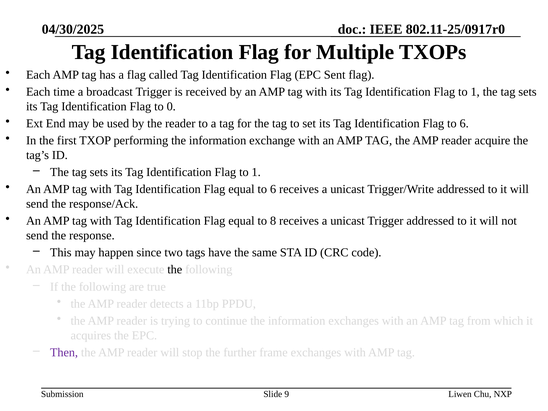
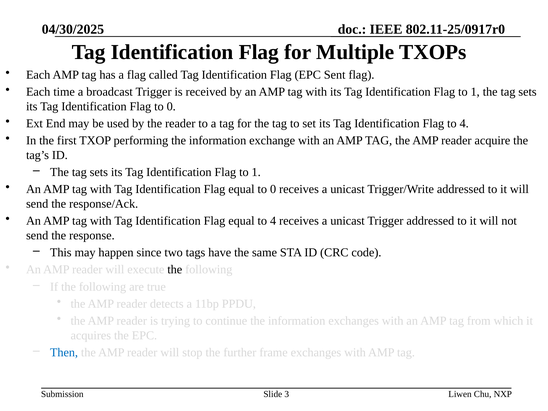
Flag to 6: 6 -> 4 (464, 124)
equal to 6: 6 -> 0 (273, 189)
equal to 8: 8 -> 4 (273, 221)
Then colour: purple -> blue (64, 352)
9: 9 -> 3 (287, 394)
